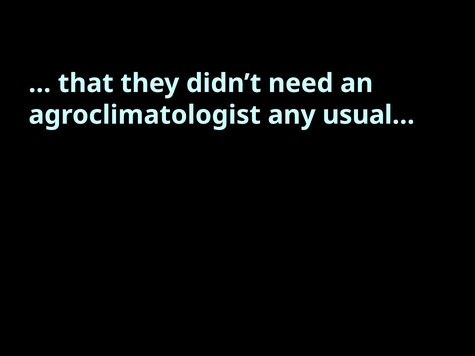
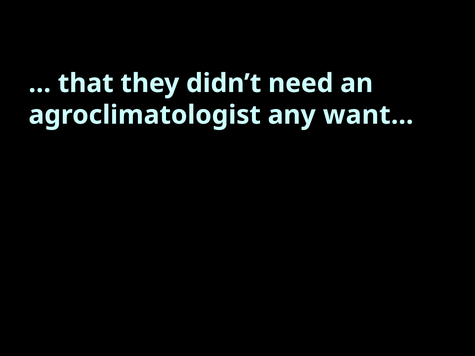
usual…: usual… -> want… (368, 115)
